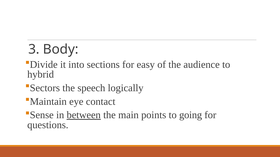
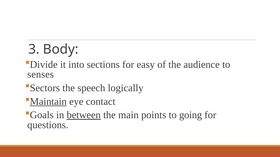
hybrid: hybrid -> senses (41, 75)
Maintain underline: none -> present (48, 102)
Sense: Sense -> Goals (42, 115)
